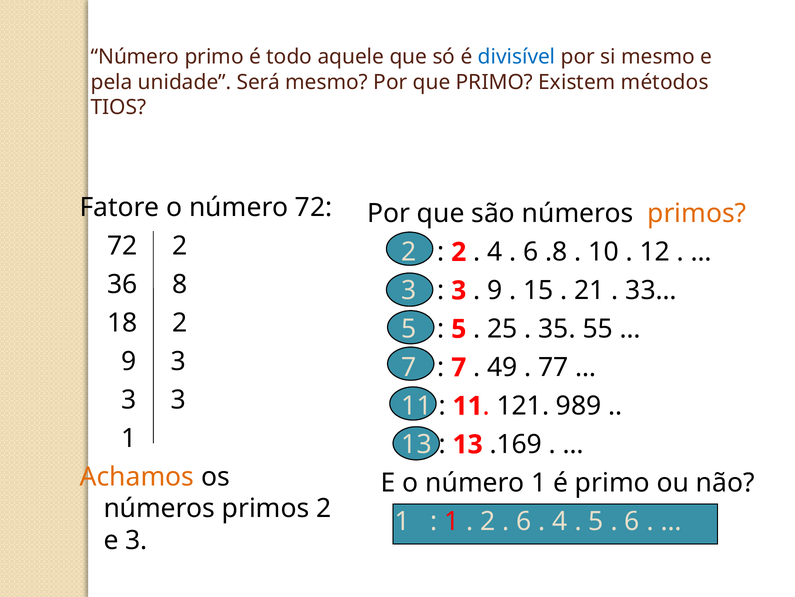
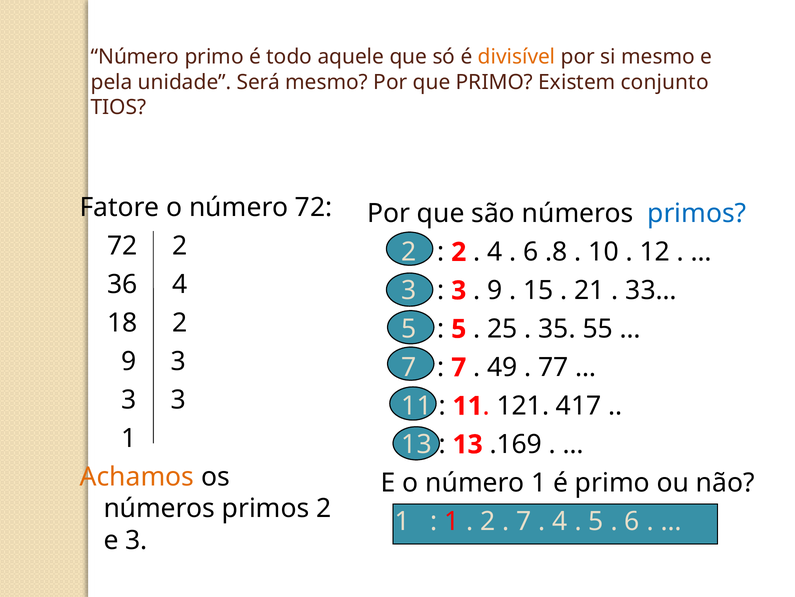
divisível colour: blue -> orange (517, 57)
métodos: métodos -> conjunto (665, 82)
primos colour: orange -> blue (697, 213)
36 8: 8 -> 4 (180, 284)
989: 989 -> 417 (579, 406)
6: 6 -> 7 (524, 521)
